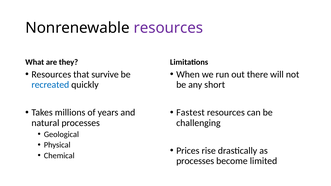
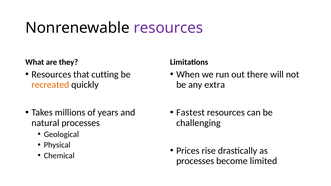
survive: survive -> cutting (105, 74)
recreated colour: blue -> orange (50, 85)
short: short -> extra (215, 85)
